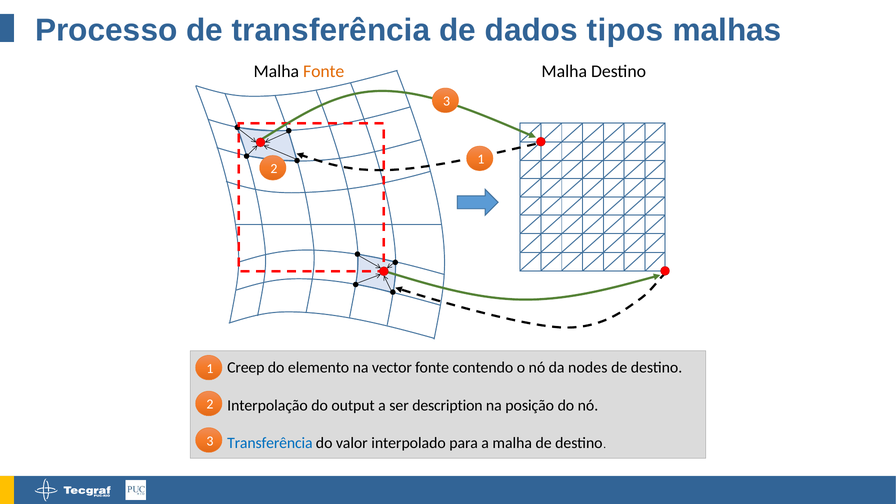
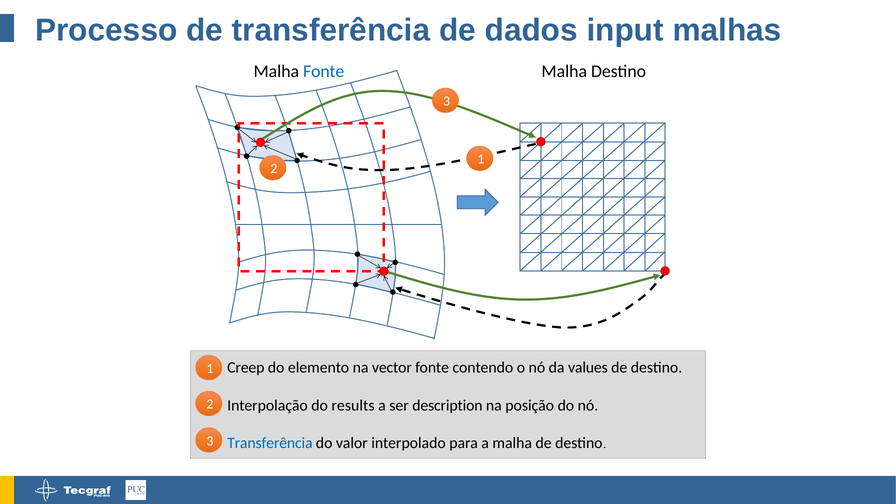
tipos: tipos -> input (625, 30)
Fonte colour: orange -> blue (324, 71)
nodes: nodes -> values (588, 367)
output: output -> results (353, 405)
